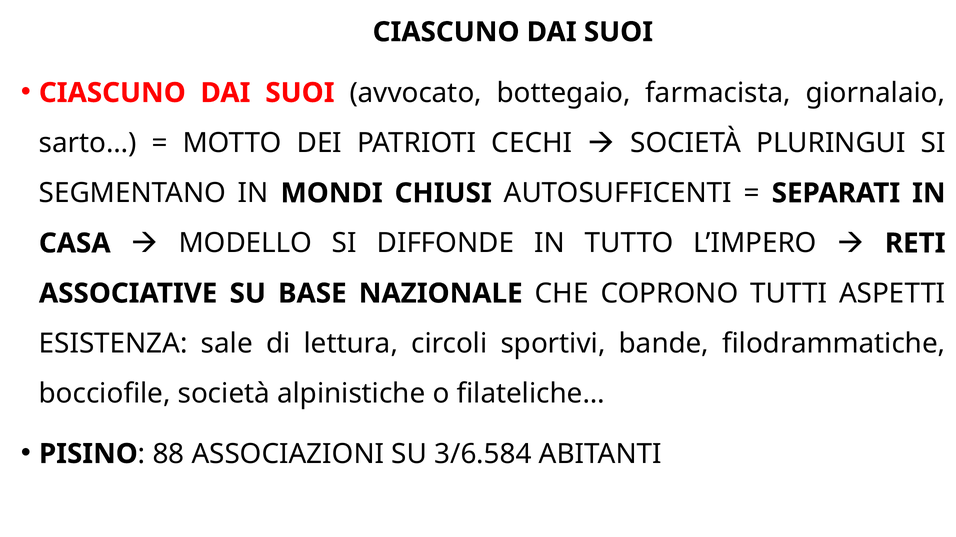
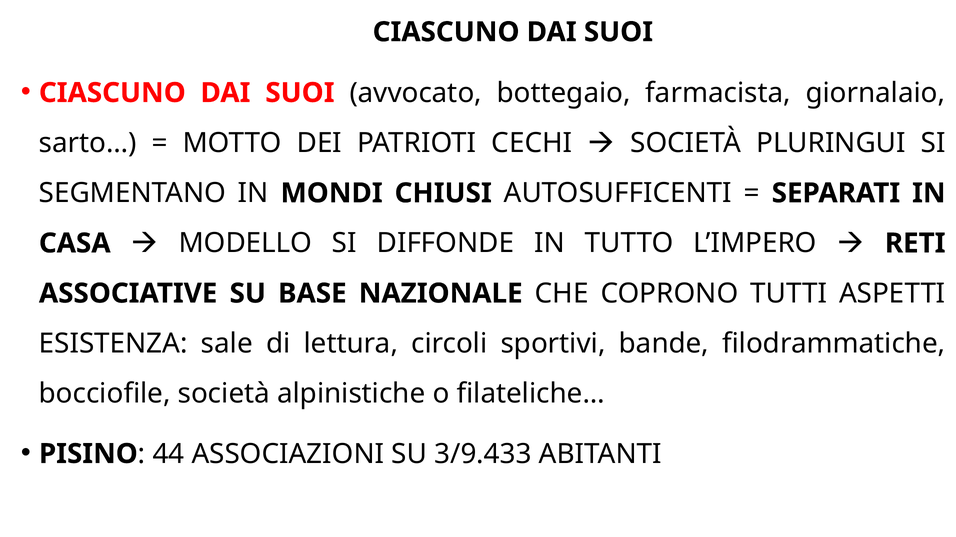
88: 88 -> 44 (168, 454)
3/6.584: 3/6.584 -> 3/9.433 (483, 454)
